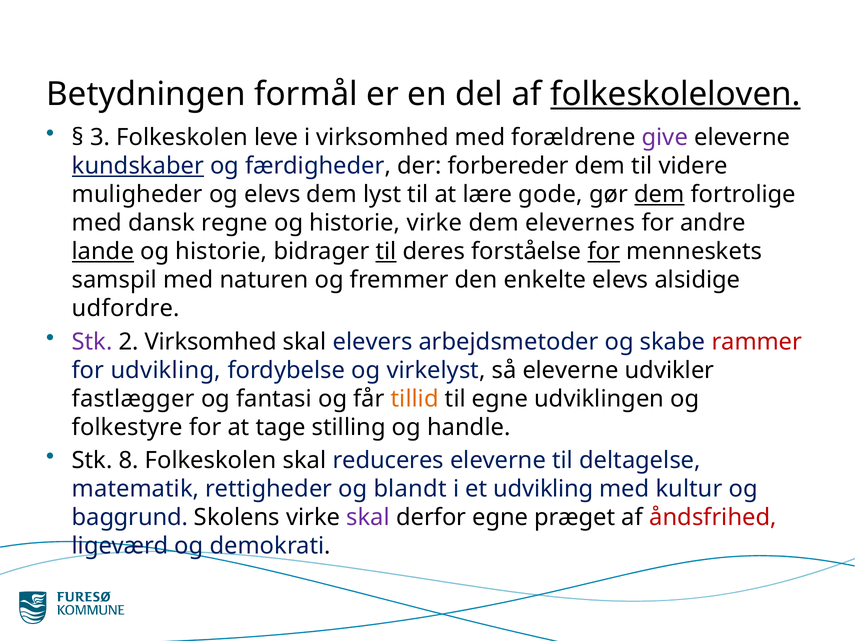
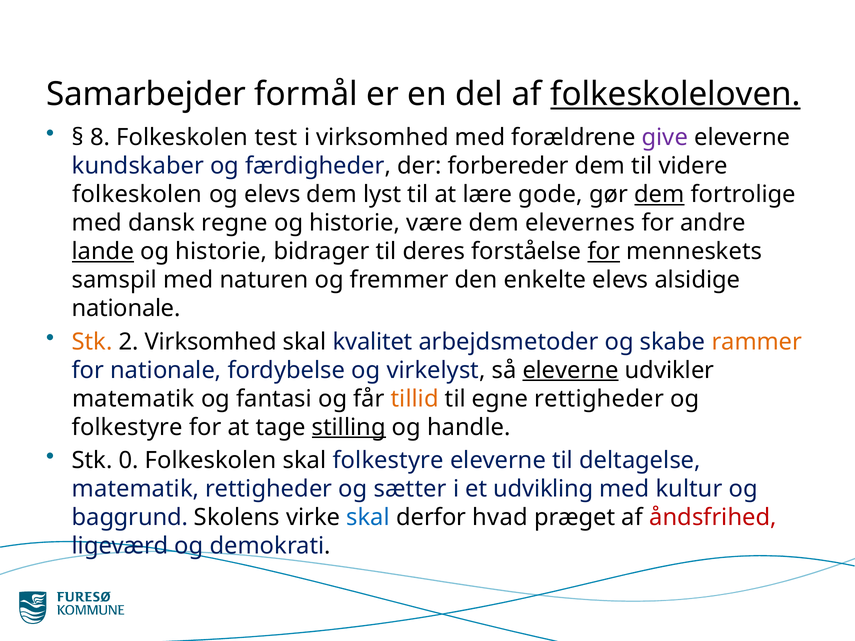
Betydningen: Betydningen -> Samarbejder (146, 94)
3: 3 -> 8 (100, 138)
leve: leve -> test (276, 138)
kundskaber underline: present -> none (138, 166)
muligheder: muligheder -> folkeskolen (137, 195)
historie virke: virke -> være (434, 223)
til underline: present -> none (386, 252)
udfordre: udfordre -> nationale (126, 309)
Stk colour: purple -> orange (92, 342)
elevers: elevers -> kvalitet (373, 342)
rammer colour: red -> orange (757, 342)
for udvikling: udvikling -> nationale (166, 370)
eleverne underline: none -> present (571, 370)
fastlægger: fastlægger -> matematik (133, 399)
egne udviklingen: udviklingen -> rettigheder (599, 399)
stilling underline: none -> present (349, 427)
8: 8 -> 0 (129, 461)
skal reduceres: reduceres -> folkestyre (388, 461)
blandt: blandt -> sætter (410, 489)
skal colour: purple -> blue (368, 518)
derfor egne: egne -> hvad (500, 518)
